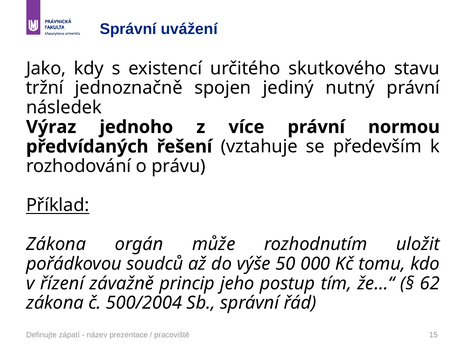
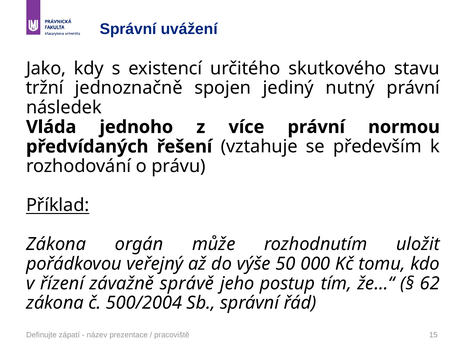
Výraz: Výraz -> Vláda (51, 127)
soudců: soudců -> veřejný (155, 264)
princip: princip -> správě (187, 283)
